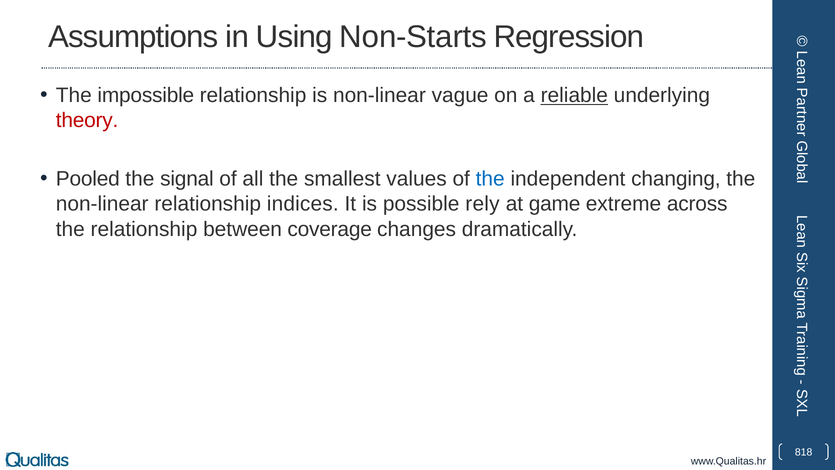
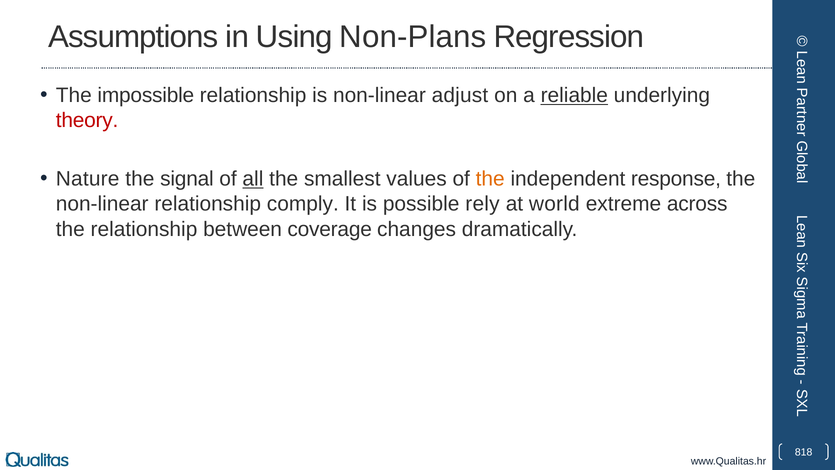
Non-Starts: Non-Starts -> Non-Plans (413, 37)
vague: vague -> adjust (460, 95)
Pooled: Pooled -> Nature (88, 179)
all underline: none -> present (253, 179)
the colour: blue -> orange (490, 179)
changing: changing -> response (676, 179)
indices: indices -> comply (303, 204)
game: game -> world (554, 204)
